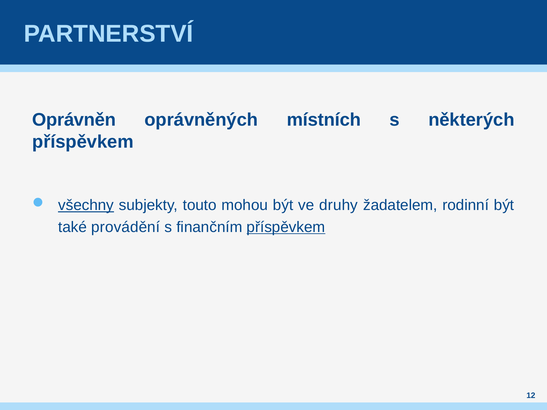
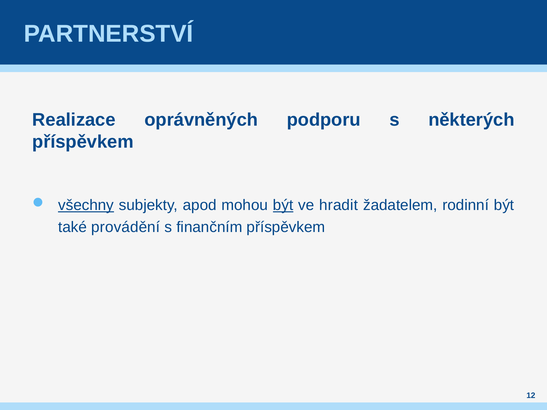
Oprávněn: Oprávněn -> Realizace (74, 120)
místních: místních -> podporu (324, 120)
touto: touto -> apod (200, 205)
být underline: none -> present (283, 205)
druhy: druhy -> hradit (339, 205)
příspěvkem underline: present -> none (286, 227)
